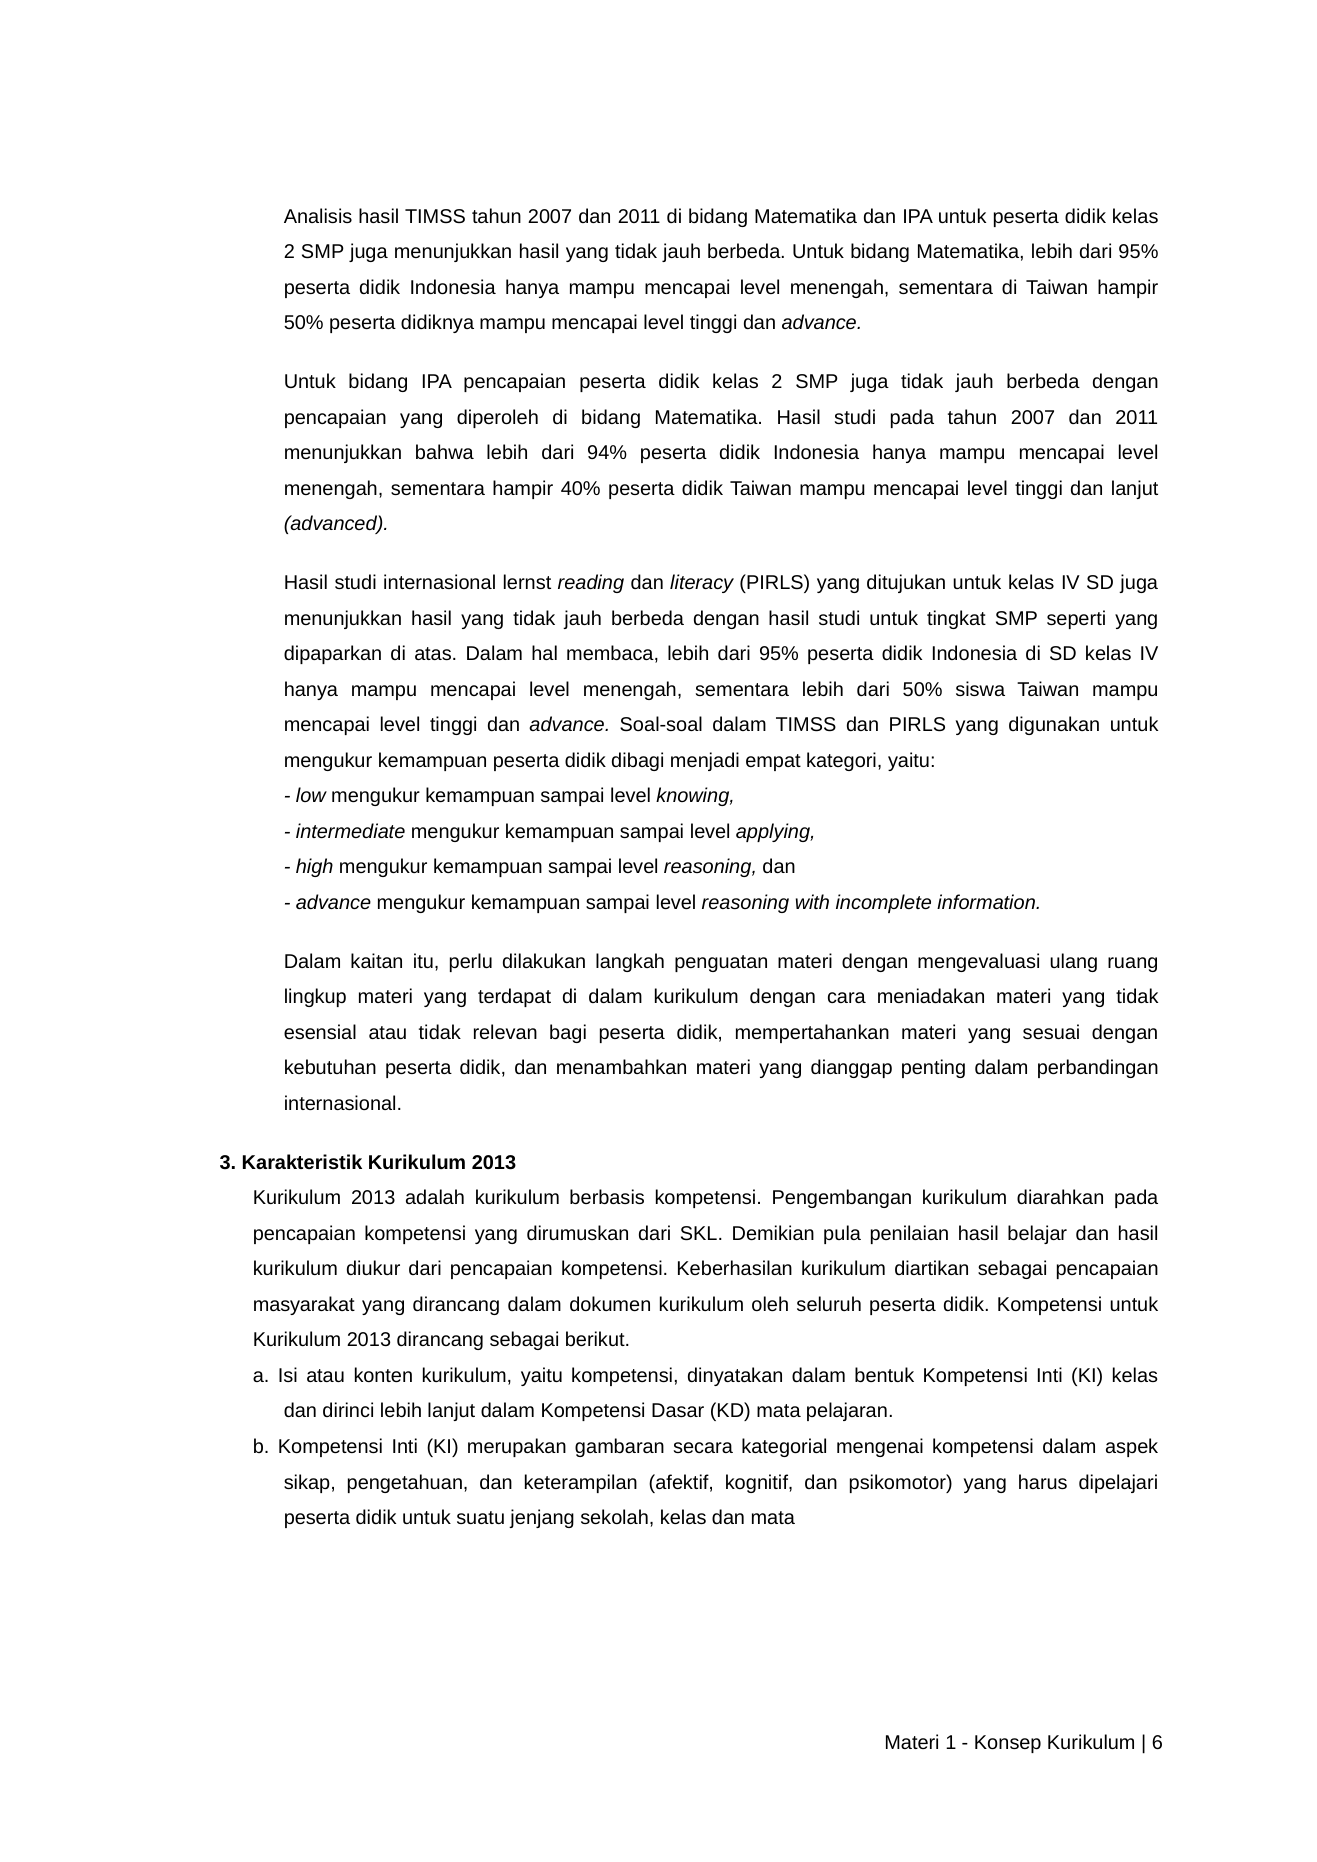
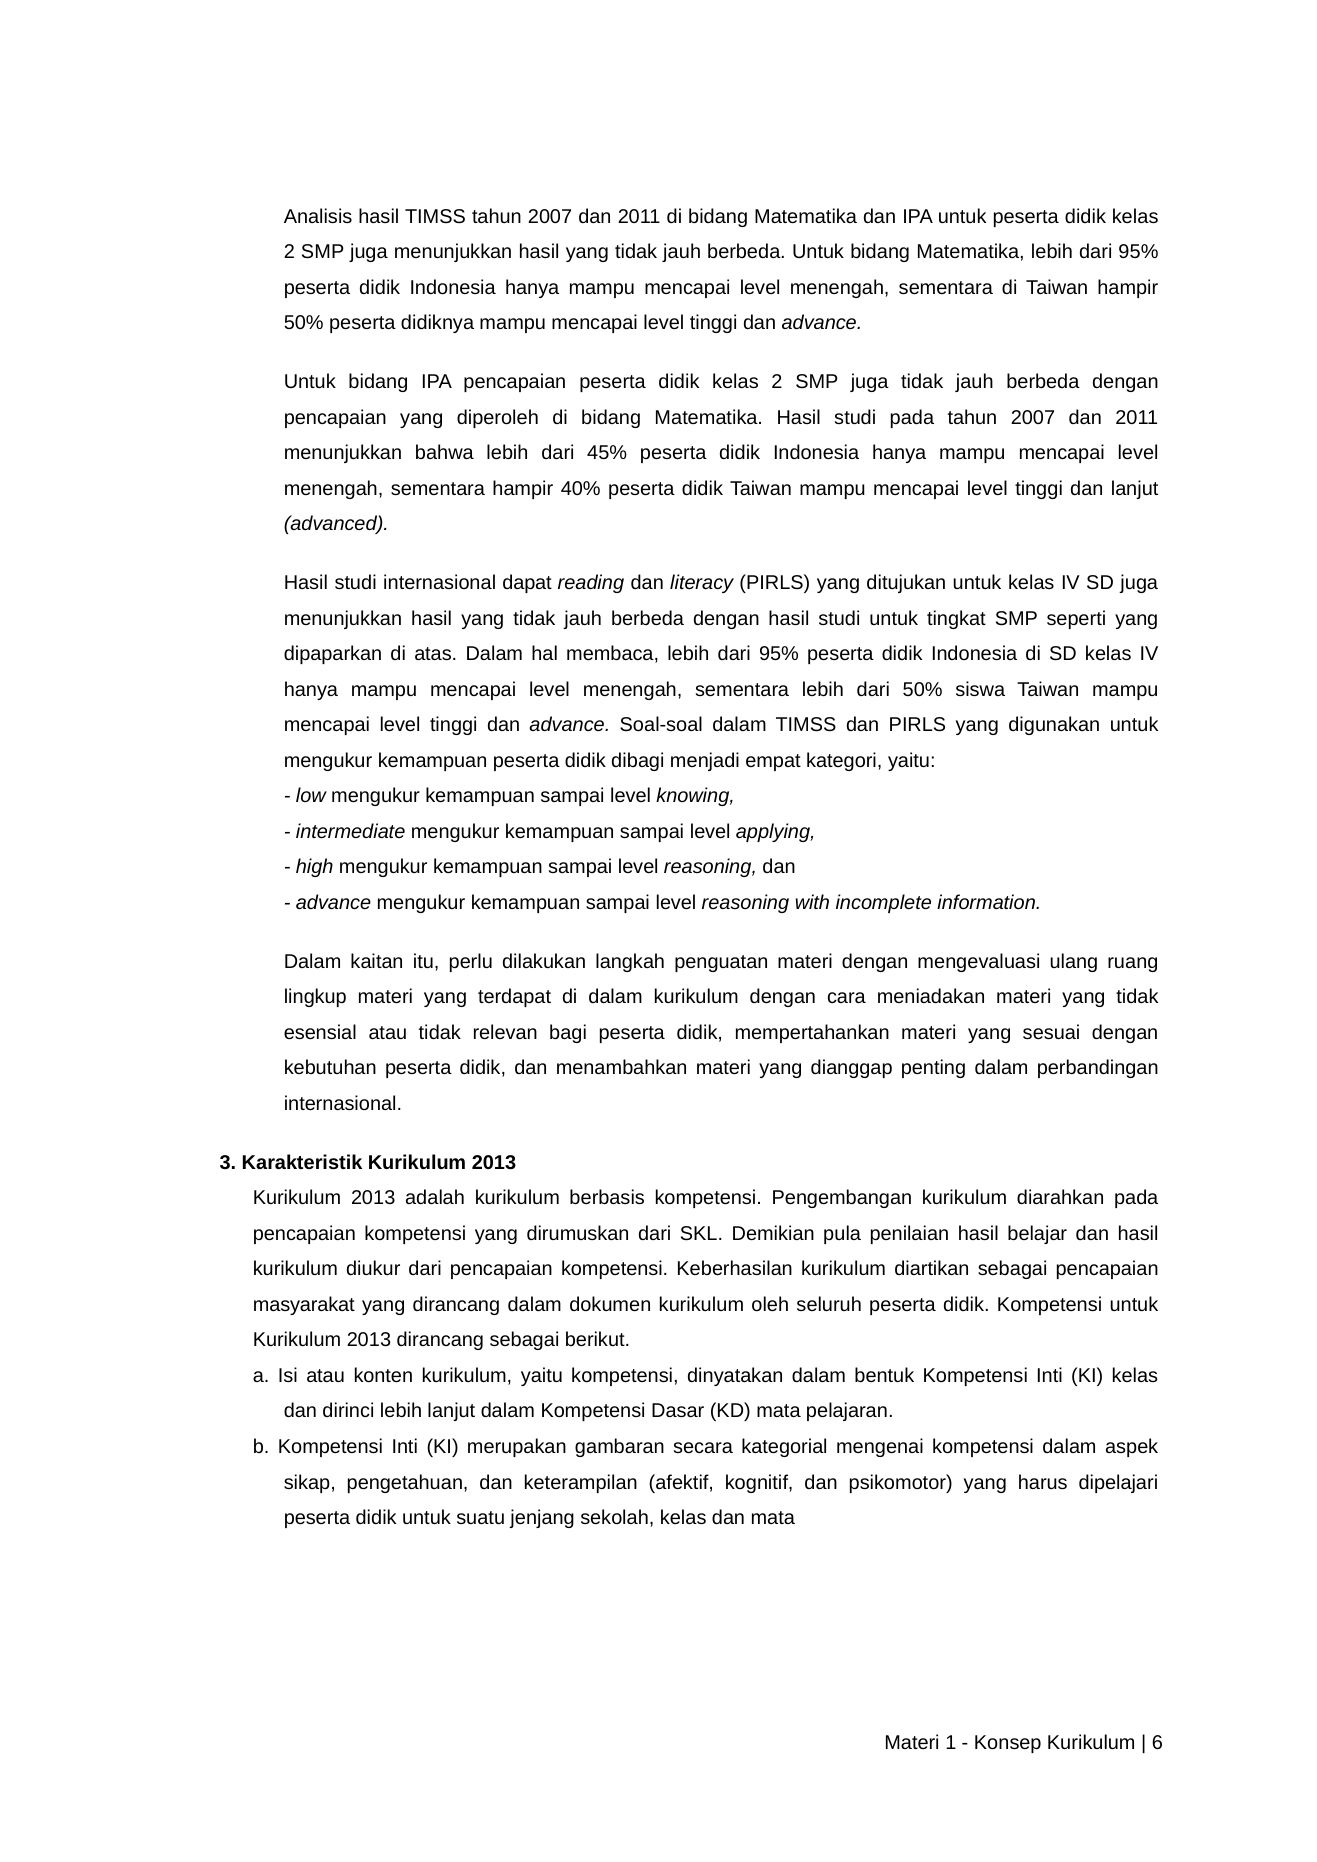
94%: 94% -> 45% (607, 453)
lernst: lernst -> dapat (527, 583)
